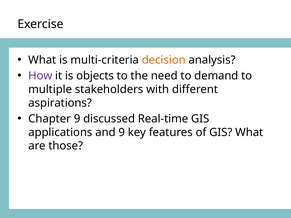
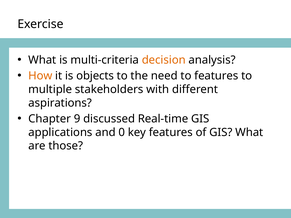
How colour: purple -> orange (40, 76)
to demand: demand -> features (216, 76)
and 9: 9 -> 0 (122, 132)
